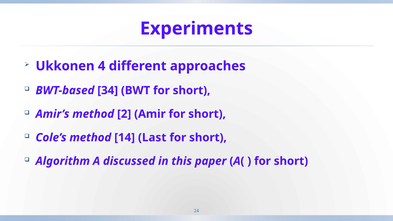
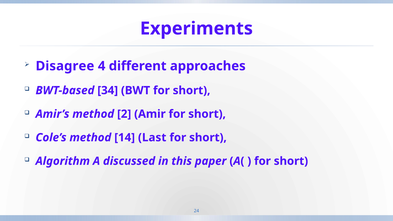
Ukkonen: Ukkonen -> Disagree (65, 66)
